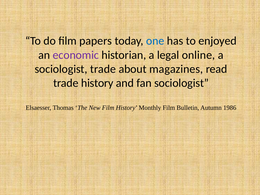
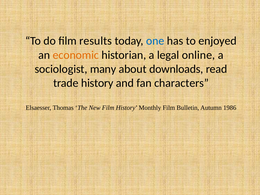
papers: papers -> results (96, 41)
economic colour: purple -> orange (76, 55)
sociologist trade: trade -> many (103, 69)
magazines: magazines -> downloads (176, 69)
fan sociologist: sociologist -> characters (181, 83)
